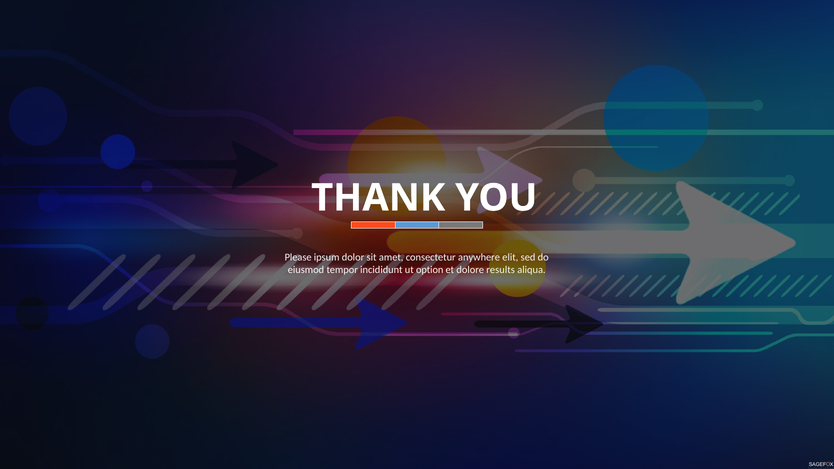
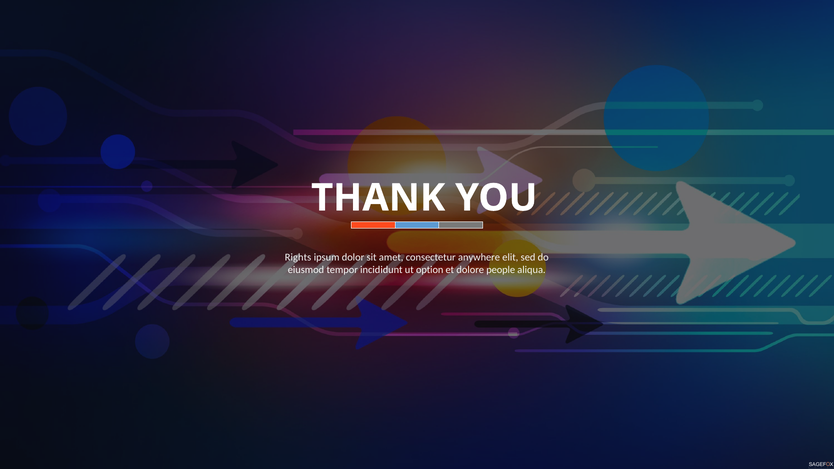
Please: Please -> Rights (298, 257)
results: results -> people (501, 270)
